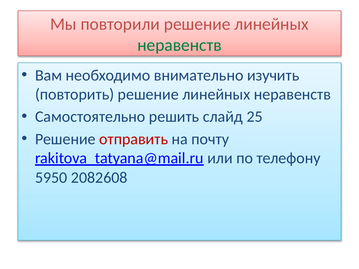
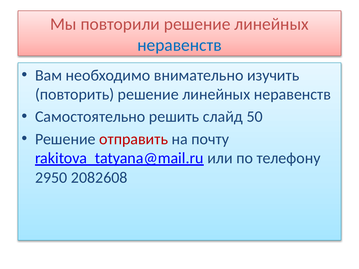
неравенств colour: green -> blue (179, 45)
25: 25 -> 50 (255, 117)
5950: 5950 -> 2950 (51, 178)
